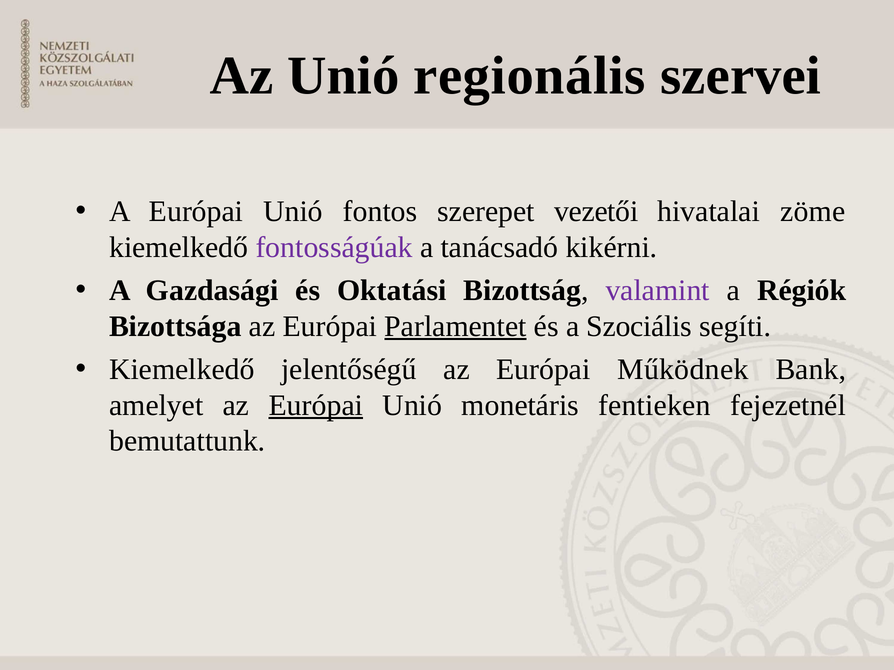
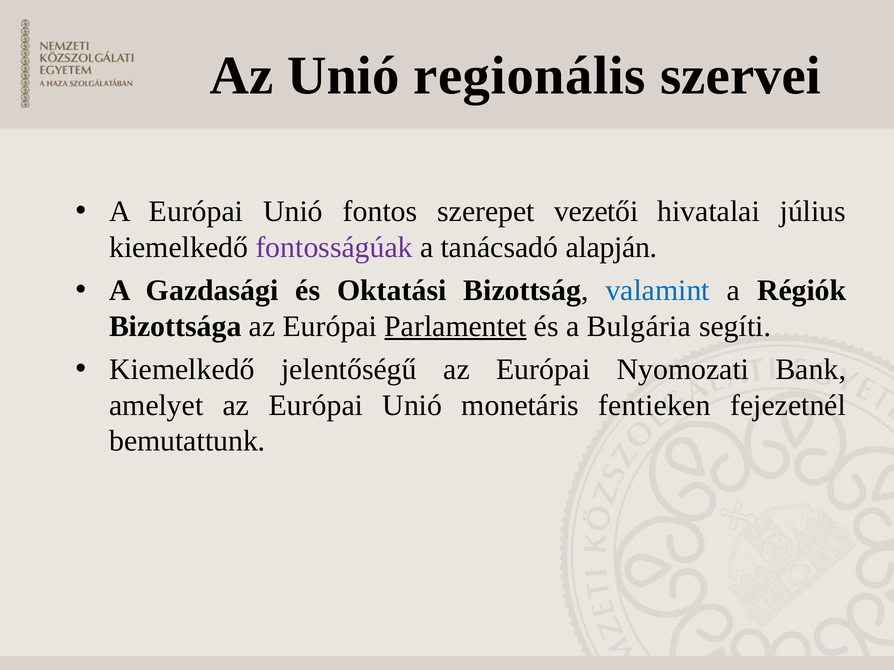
zöme: zöme -> július (813, 212)
kikérni: kikérni -> alapján (611, 248)
valamint colour: purple -> blue (658, 291)
Szociális: Szociális -> Bulgária (639, 327)
Működnek: Működnek -> Nyomozati (683, 370)
Európai underline: present -> none (316, 405)
